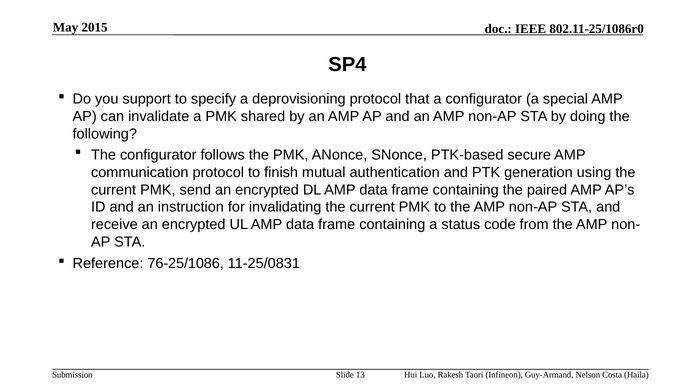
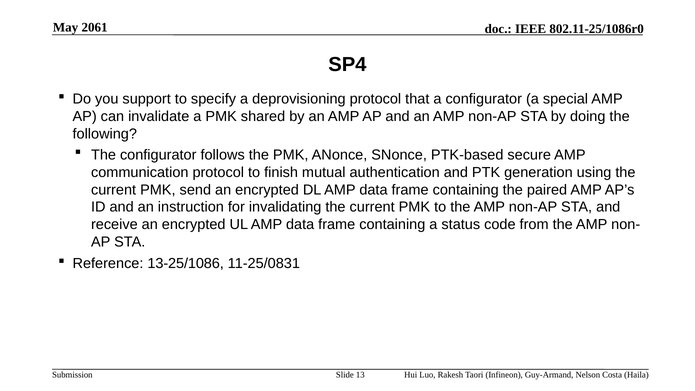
2015: 2015 -> 2061 (95, 28)
76-25/1086: 76-25/1086 -> 13-25/1086 (186, 264)
